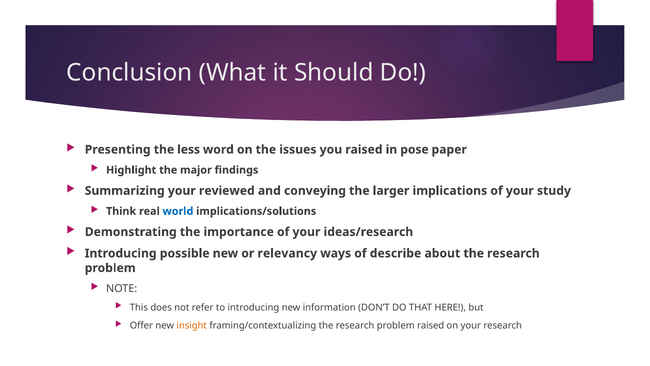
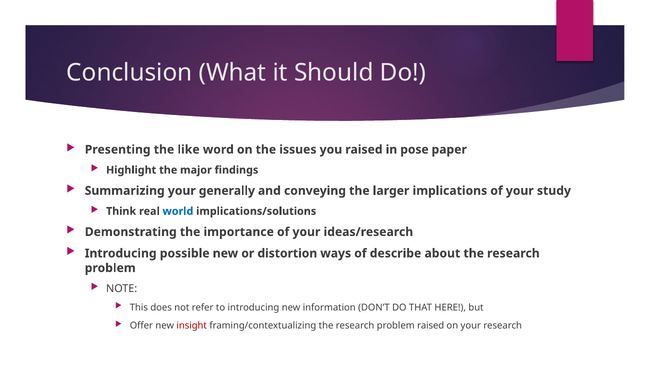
less: less -> like (189, 149)
reviewed: reviewed -> generally (227, 191)
relevancy: relevancy -> distortion (287, 253)
insight colour: orange -> red (192, 325)
